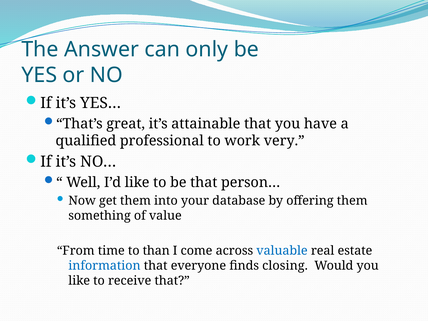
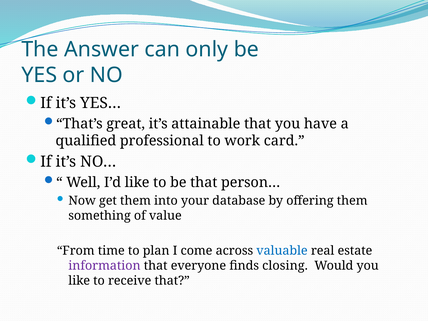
very: very -> card (284, 141)
than: than -> plan (156, 251)
information colour: blue -> purple (104, 266)
